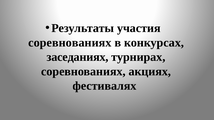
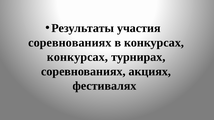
заседаниях: заседаниях -> конкурсах (77, 57)
